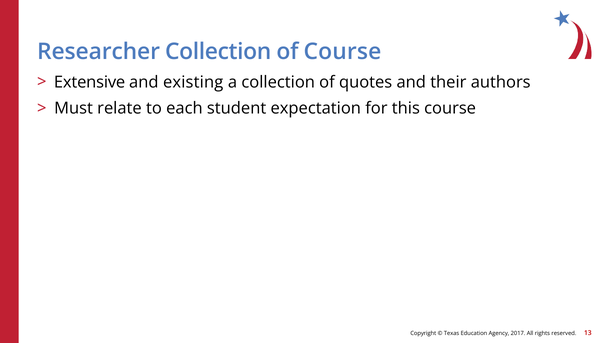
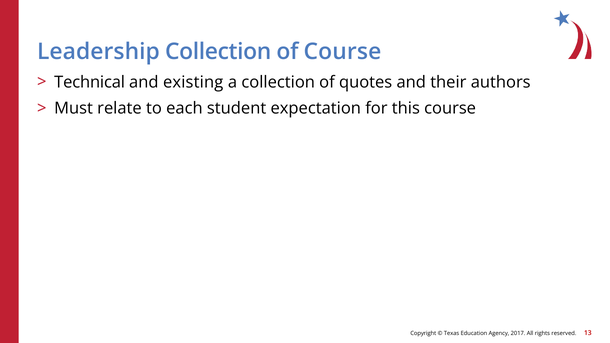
Researcher: Researcher -> Leadership (98, 52)
Extensive: Extensive -> Technical (90, 82)
